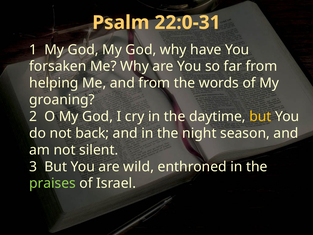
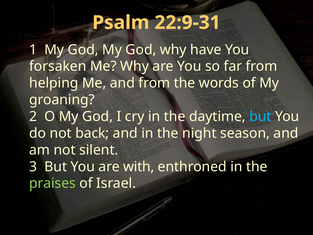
22:0-31: 22:0-31 -> 22:9-31 (188, 23)
but colour: yellow -> light blue (260, 116)
wild: wild -> with (139, 166)
